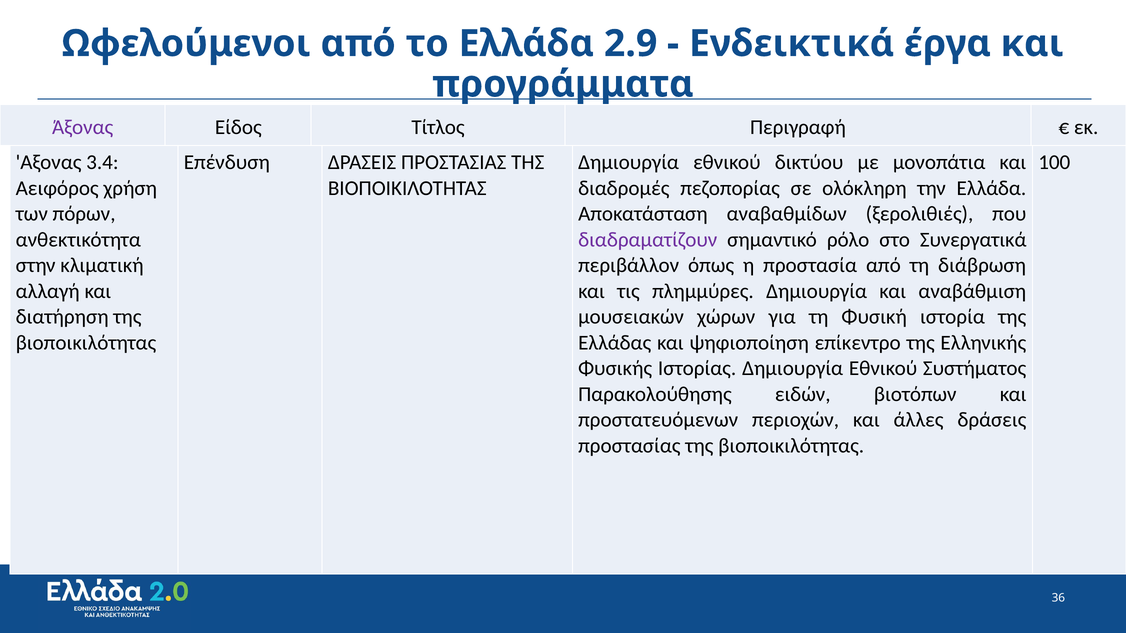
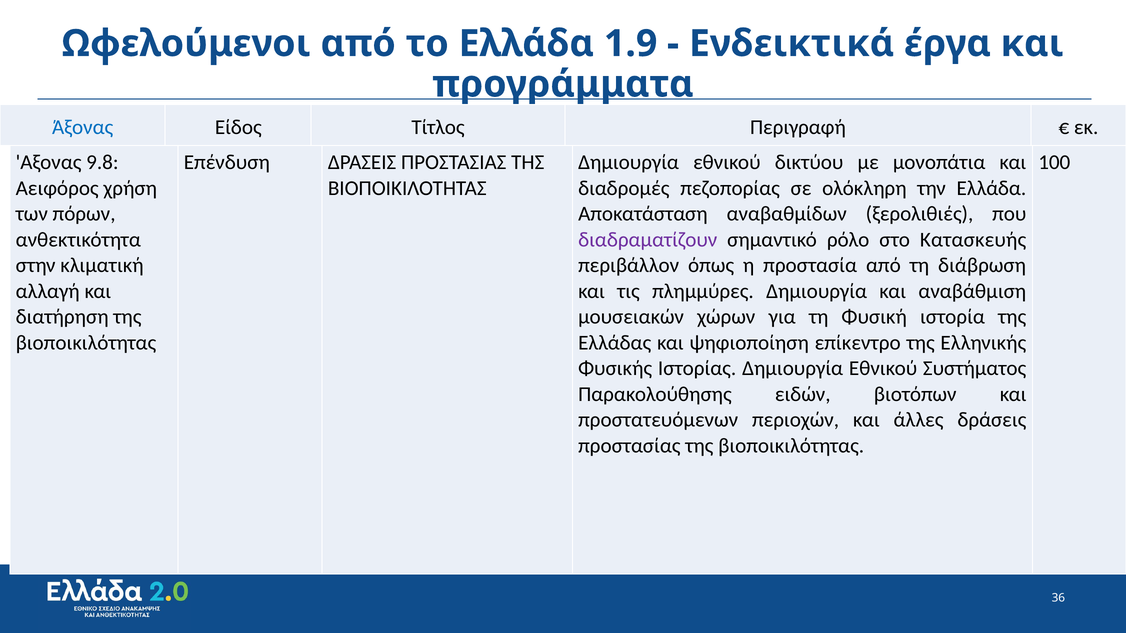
2.9: 2.9 -> 1.9 (631, 44)
Άξονας colour: purple -> blue (83, 127)
3.4: 3.4 -> 9.8 (102, 163)
Συνεργατικά: Συνεργατικά -> Κατασκευής (973, 240)
